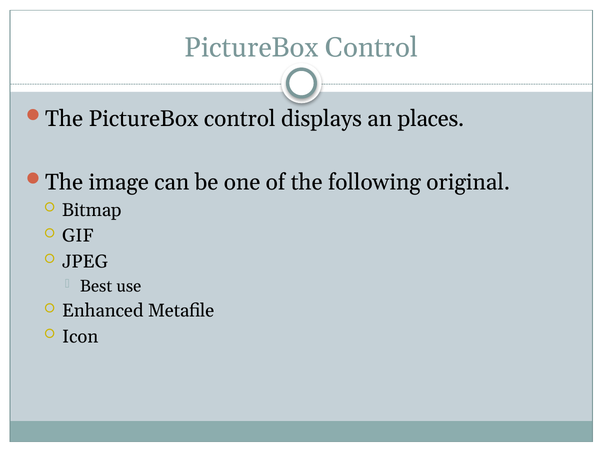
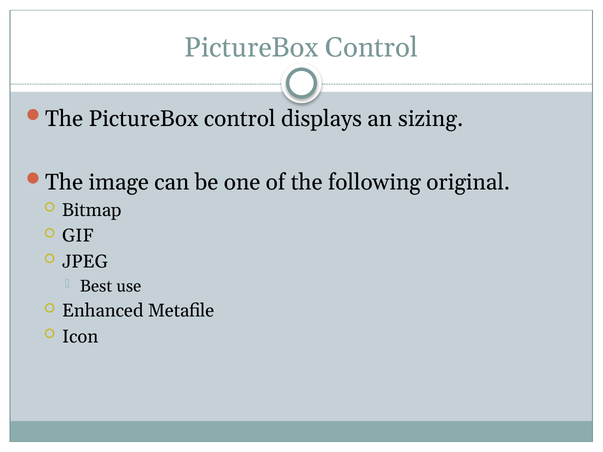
places: places -> sizing (431, 119)
